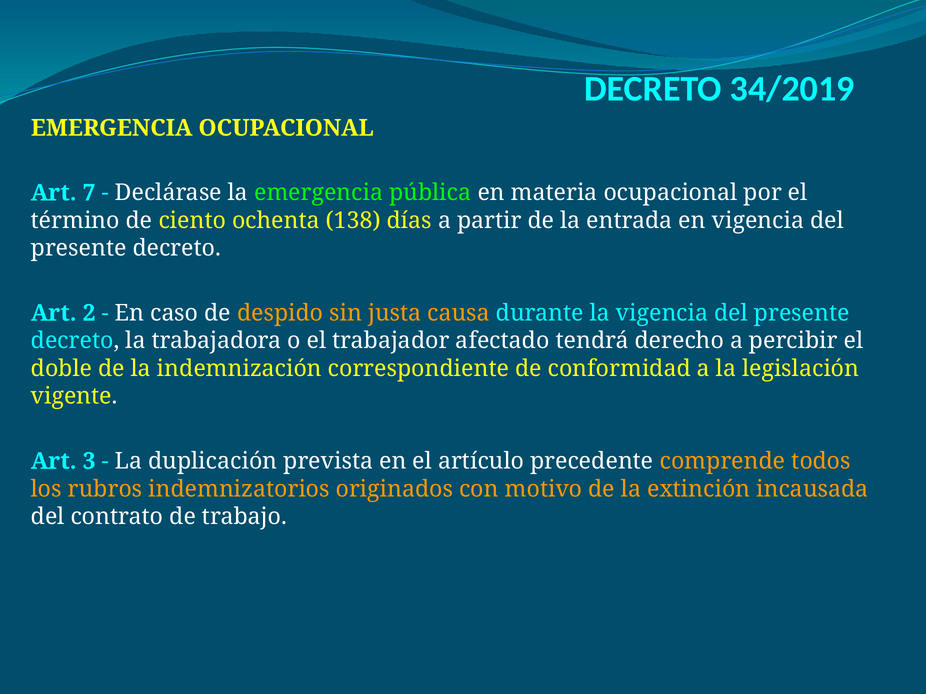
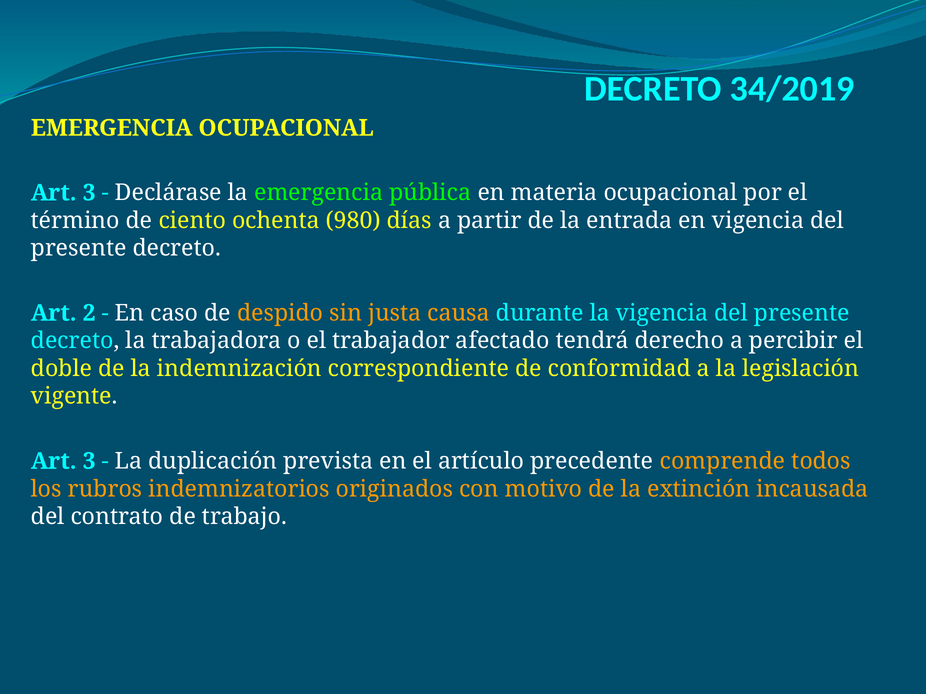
7: 7 -> 3 (89, 193)
138: 138 -> 980 (353, 221)
